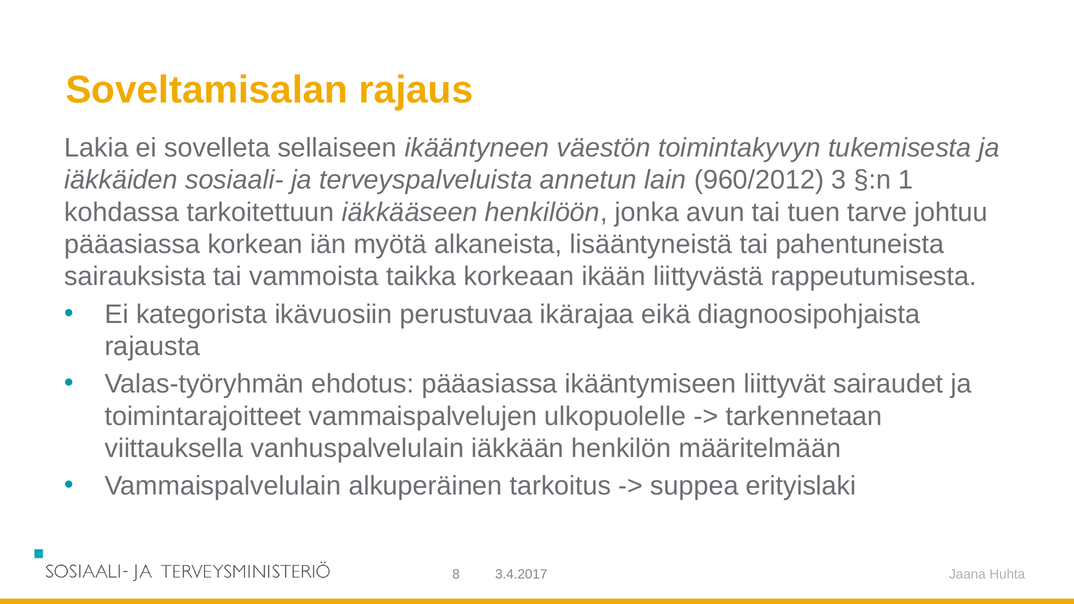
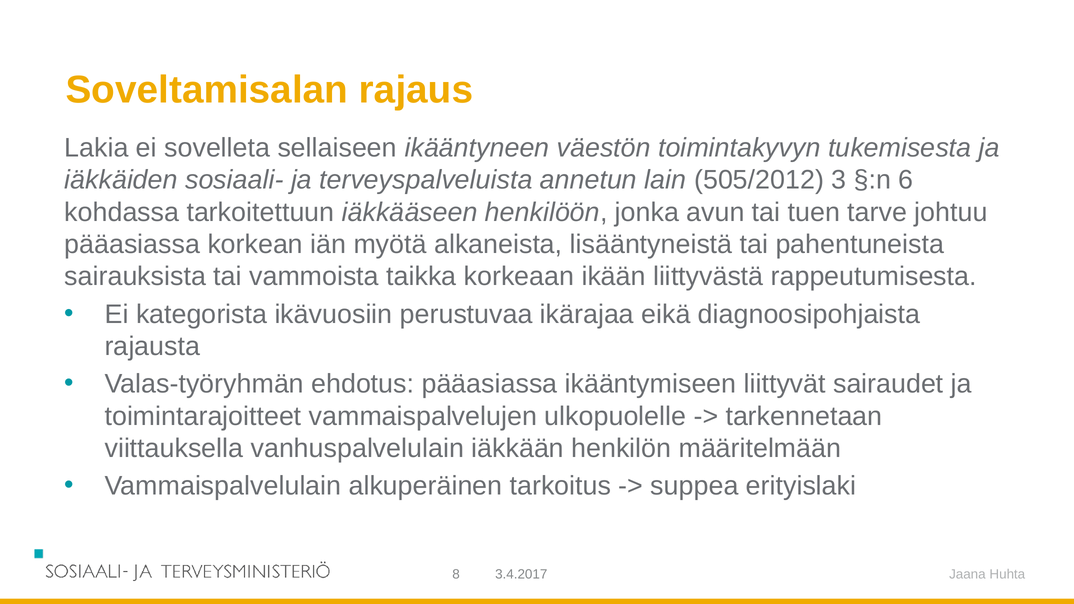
960/2012: 960/2012 -> 505/2012 (759, 180)
1: 1 -> 6 (906, 180)
